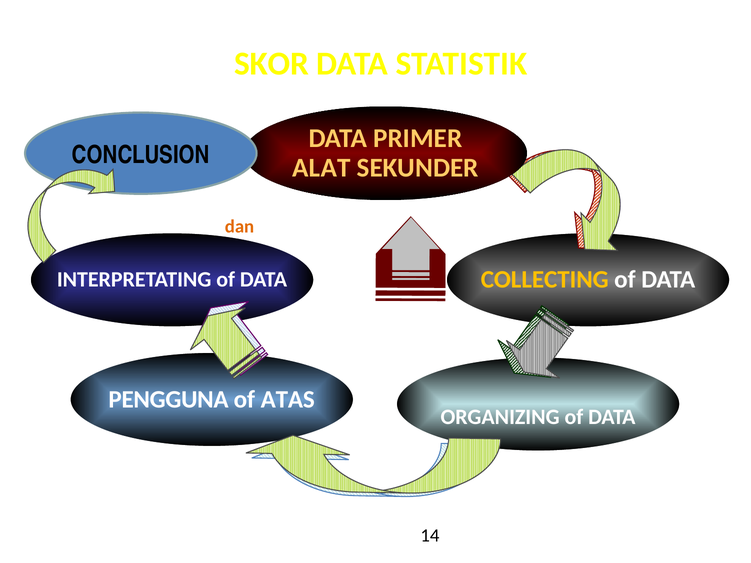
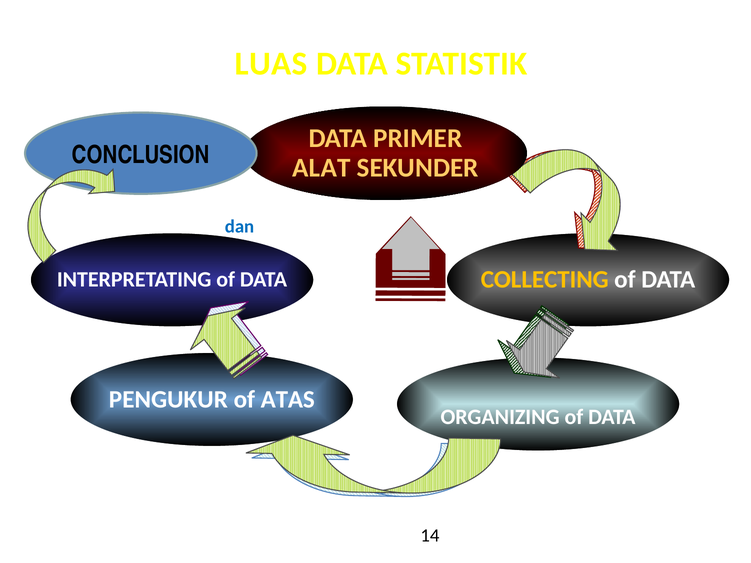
SKOR: SKOR -> LUAS (271, 64)
dan colour: orange -> blue (240, 227)
PENGGUNA: PENGGUNA -> PENGUKUR (168, 399)
